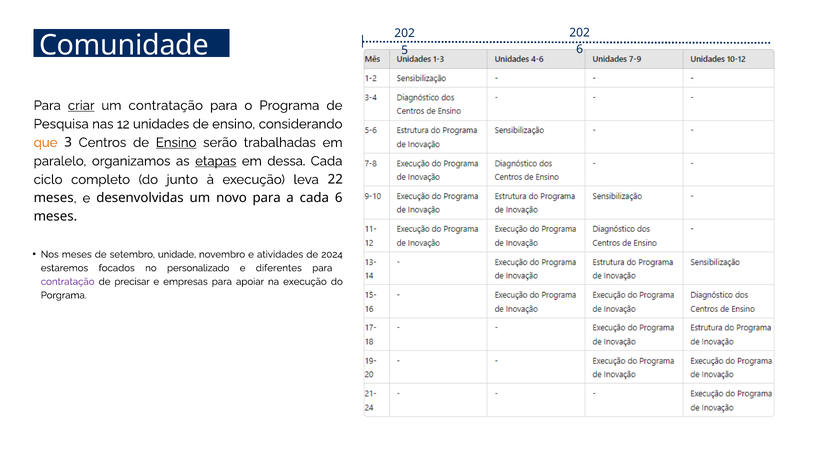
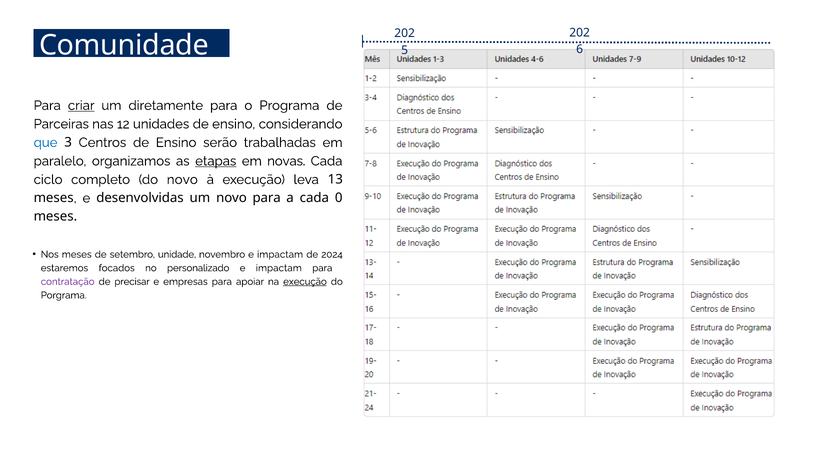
um contratação: contratação -> diretamente (166, 106)
Pesquisa: Pesquisa -> Parceiras (61, 124)
que colour: orange -> blue (46, 143)
Ensino underline: present -> none (176, 143)
dessa: dessa -> novas (286, 161)
do junto: junto -> novo (182, 180)
22: 22 -> 13 (335, 180)
cada 6: 6 -> 0 (339, 198)
novembro e atividades: atividades -> impactam (280, 255)
diferentes: diferentes -> impactam (279, 268)
execução underline: none -> present (305, 282)
